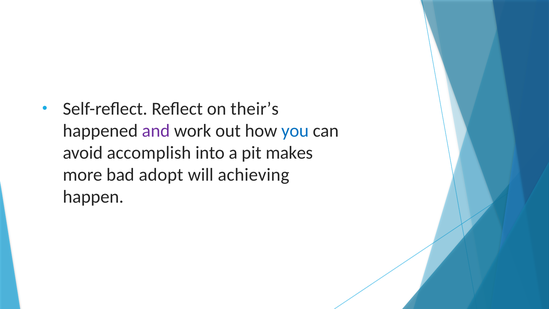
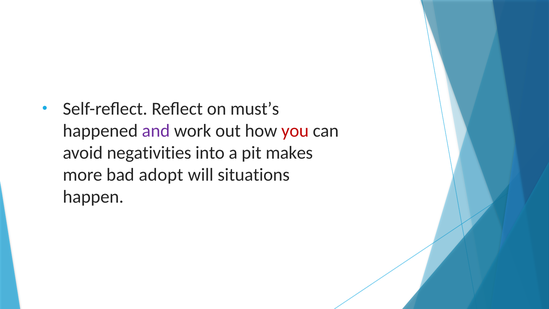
their’s: their’s -> must’s (255, 109)
you colour: blue -> red (295, 131)
accomplish: accomplish -> negativities (149, 153)
achieving: achieving -> situations (254, 175)
